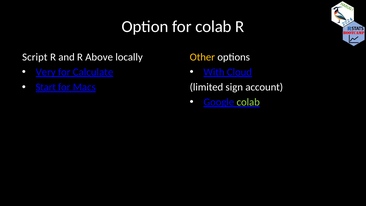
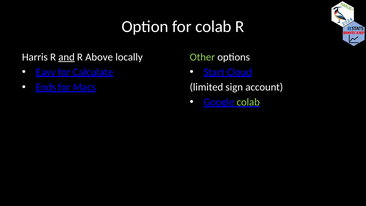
Script: Script -> Harris (35, 57)
and underline: none -> present (67, 57)
Other colour: yellow -> light green (202, 57)
Very: Very -> Easy (46, 72)
With: With -> Start (214, 72)
Start: Start -> Ends (46, 87)
